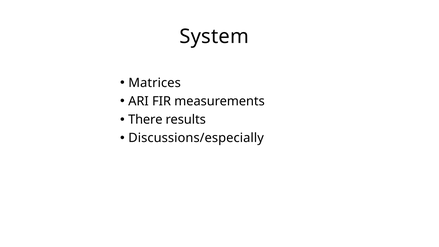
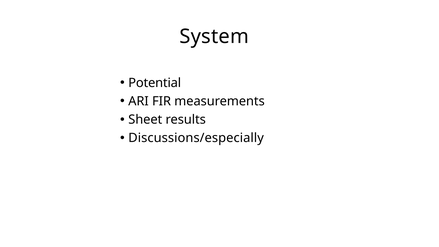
Matrices: Matrices -> Potential (155, 83)
There: There -> Sheet (145, 120)
